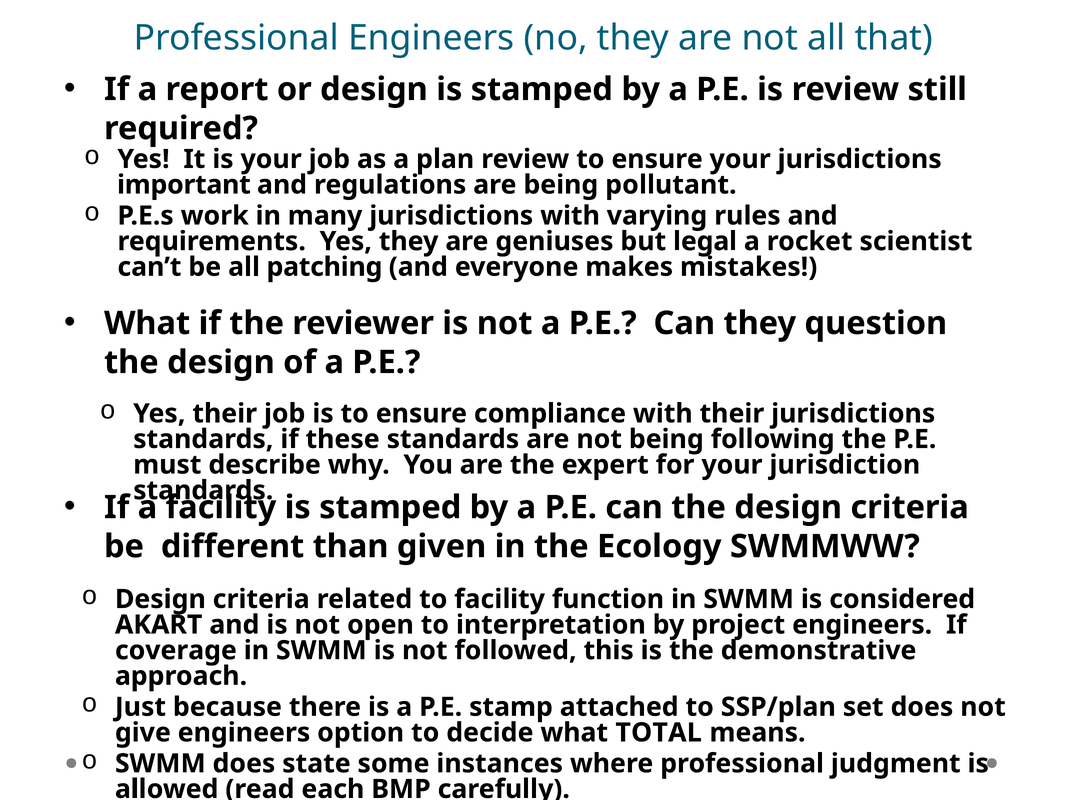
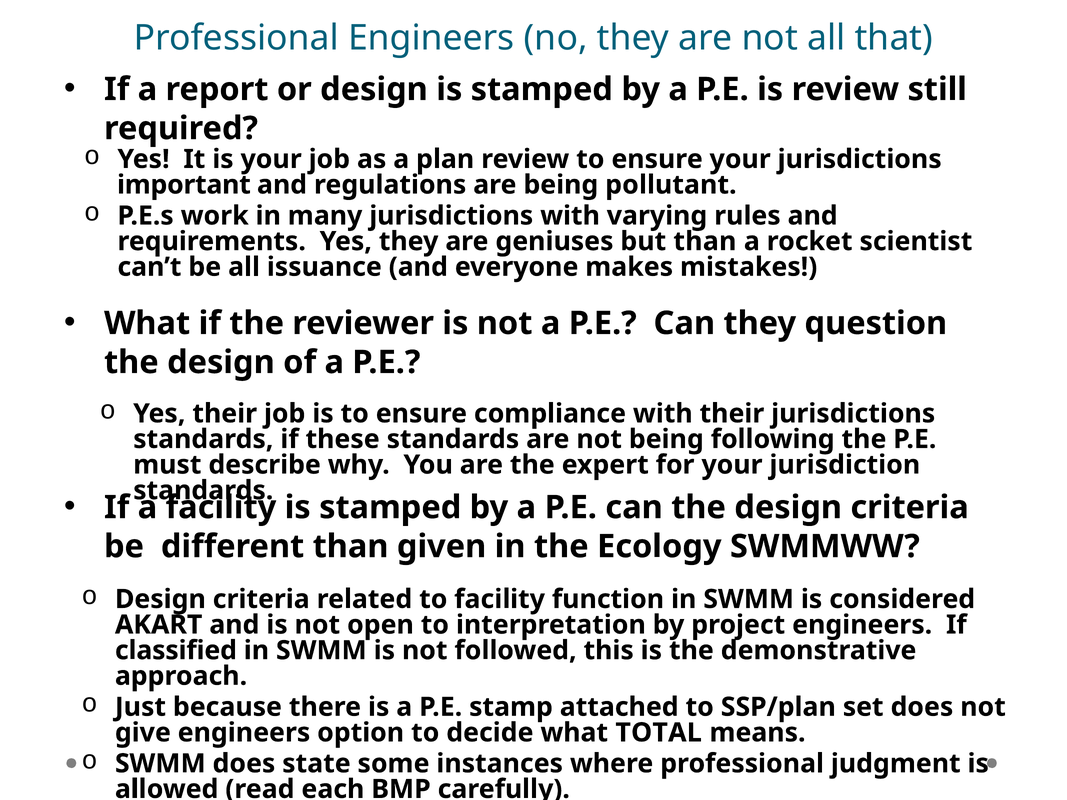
but legal: legal -> than (705, 241)
patching: patching -> issuance (324, 267)
coverage: coverage -> classified (176, 651)
